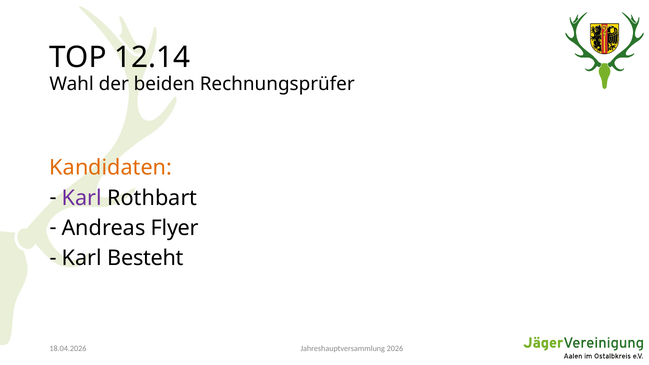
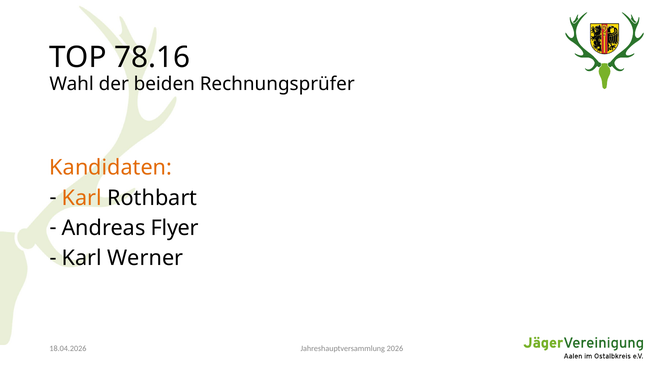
12.14: 12.14 -> 78.16 (152, 58)
Karl colour: purple -> orange (82, 198)
Besteht: Besteht -> Werner (145, 258)
